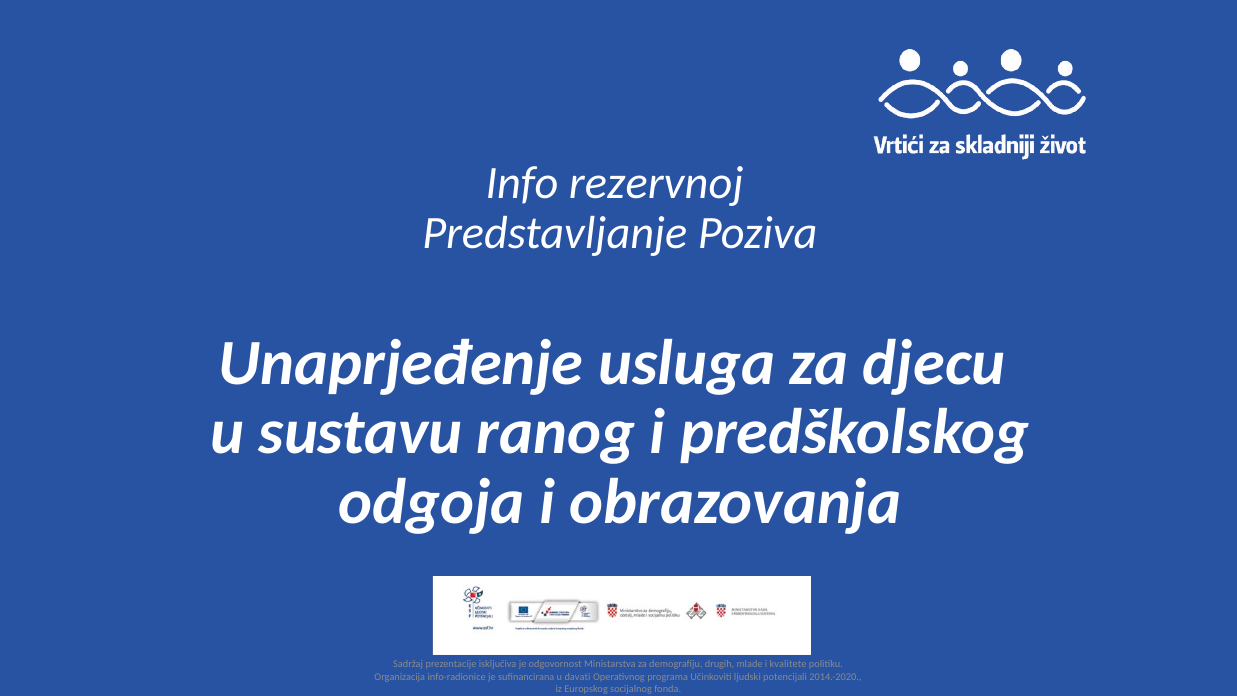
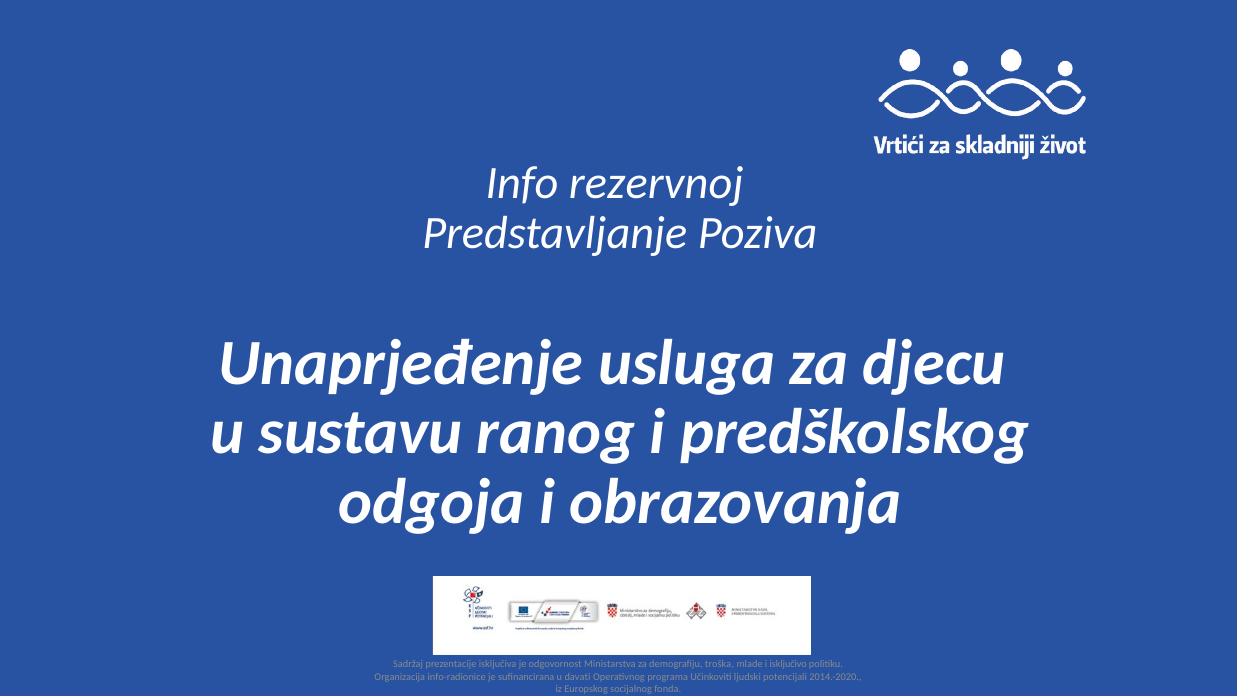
drugih: drugih -> troška (719, 664)
kvalitete: kvalitete -> isključivo (788, 664)
